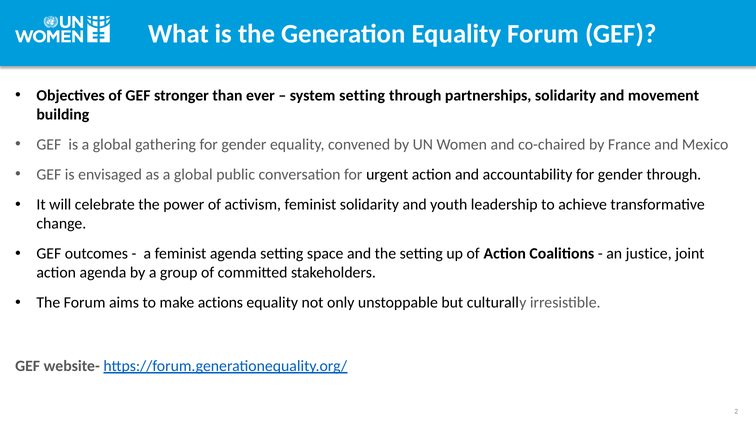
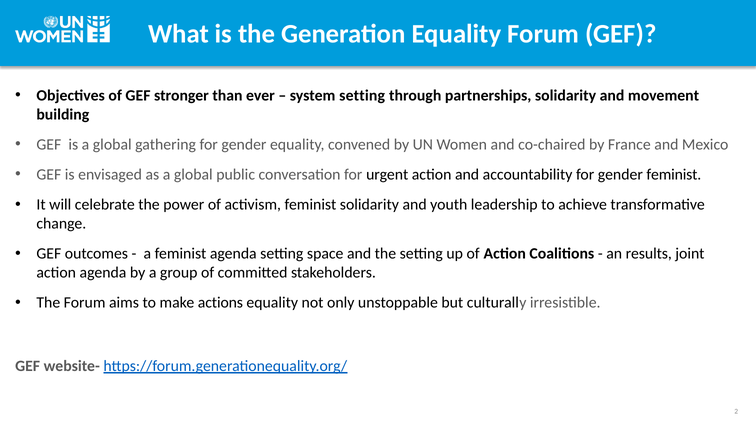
gender through: through -> feminist (674, 175)
justice: justice -> results (649, 254)
